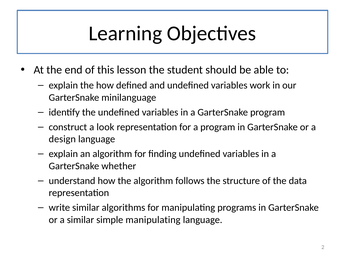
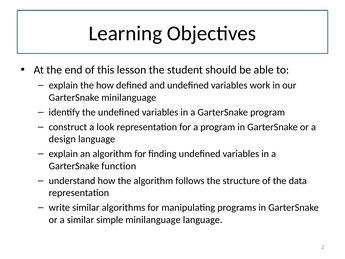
whether: whether -> function (119, 166)
simple manipulating: manipulating -> minilanguage (153, 220)
